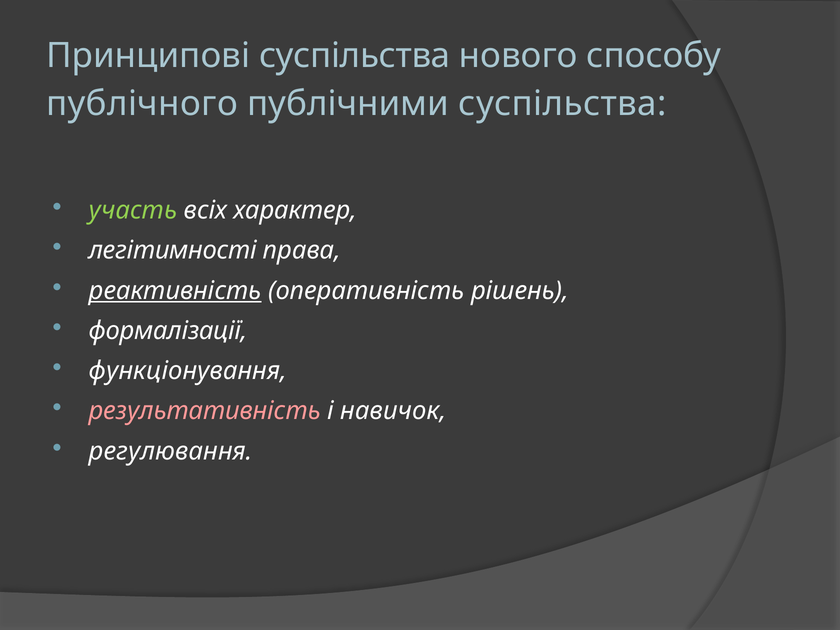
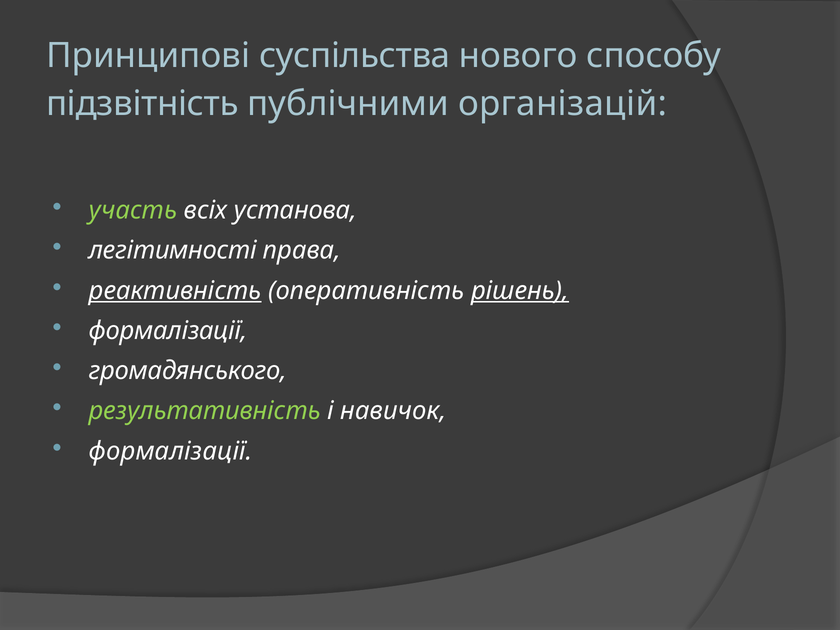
публічного: публічного -> підзвітність (142, 104)
публічними суспільства: суспільства -> організацій (563, 104)
характер: характер -> установа (295, 210)
рішень underline: none -> present (520, 291)
функціонування: функціонування -> громадянського (188, 371)
результативність colour: pink -> light green (205, 411)
регулювання: регулювання -> формалізації (171, 451)
